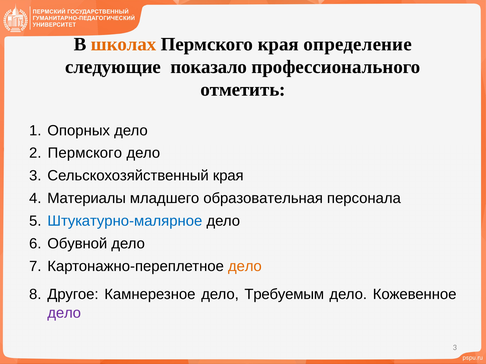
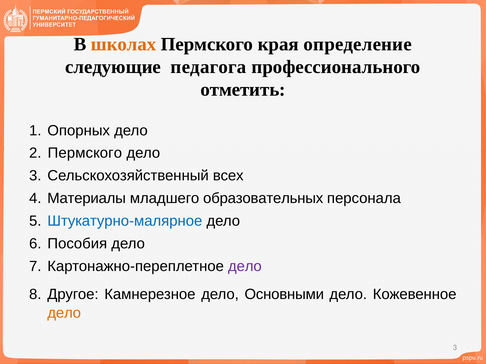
показало: показало -> педагога (208, 67)
Сельскохозяйственный края: края -> всех (228, 176)
образовательная: образовательная -> образовательных (263, 199)
Обувной: Обувной -> Пособия (77, 244)
дело colour: orange -> purple (245, 267)
Требуемым: Требуемым -> Основными (284, 295)
дело colour: purple -> orange (64, 313)
